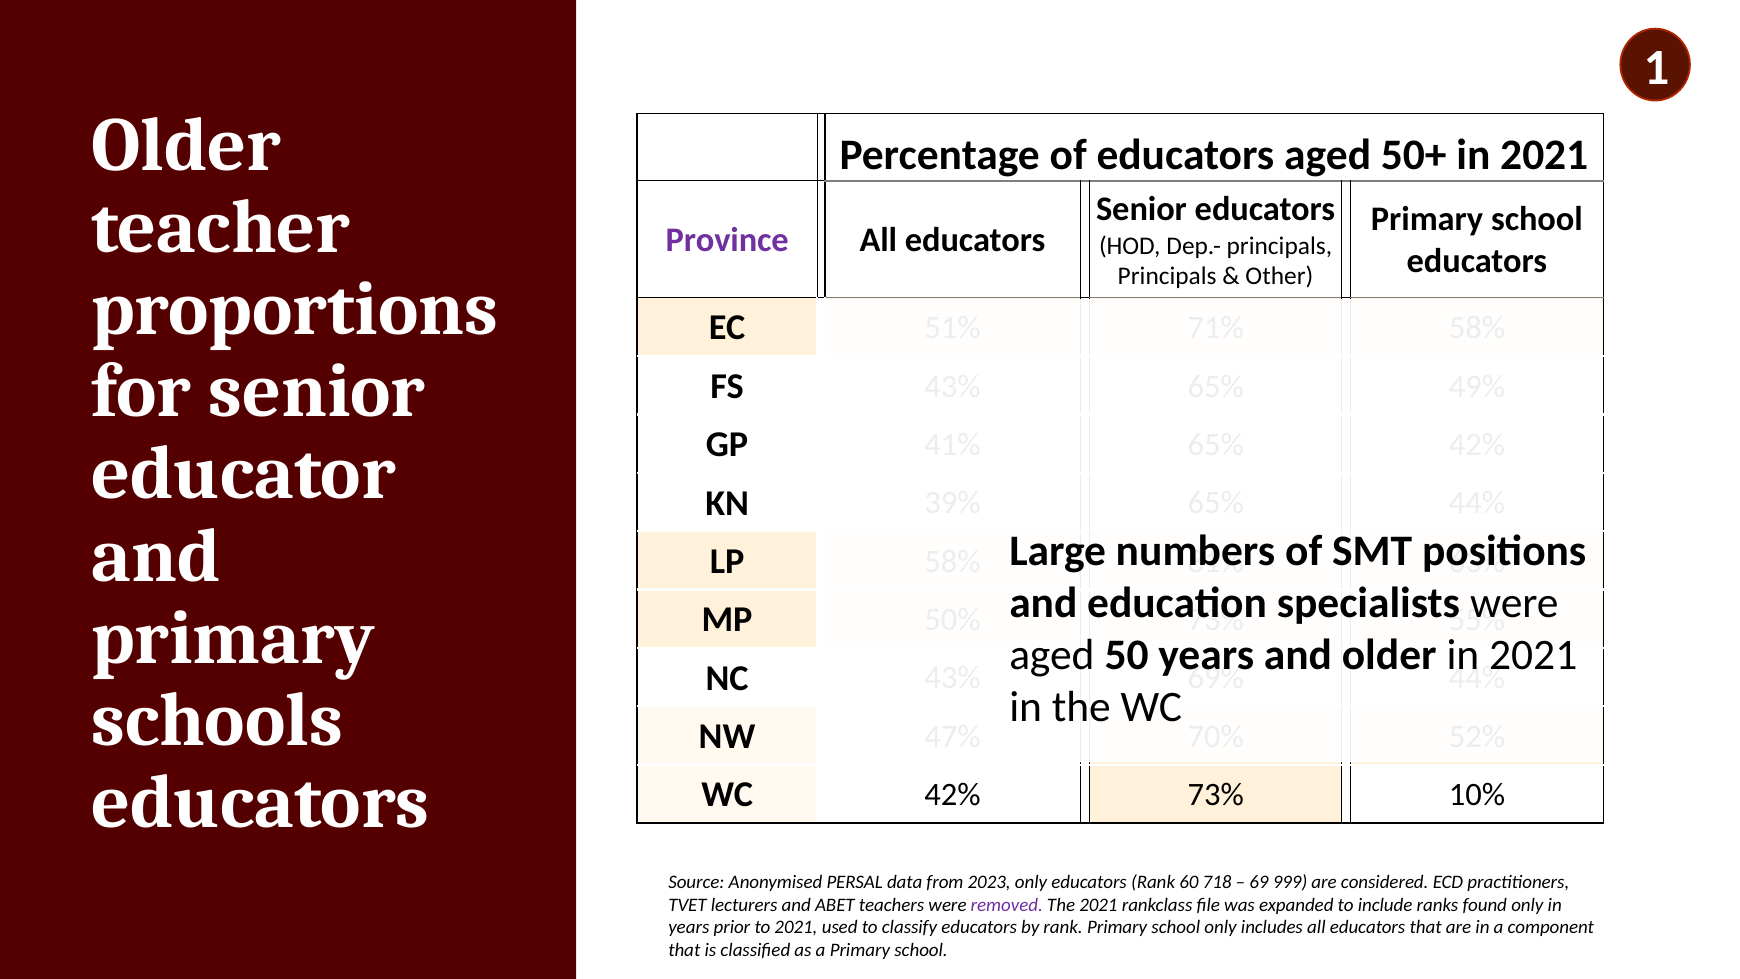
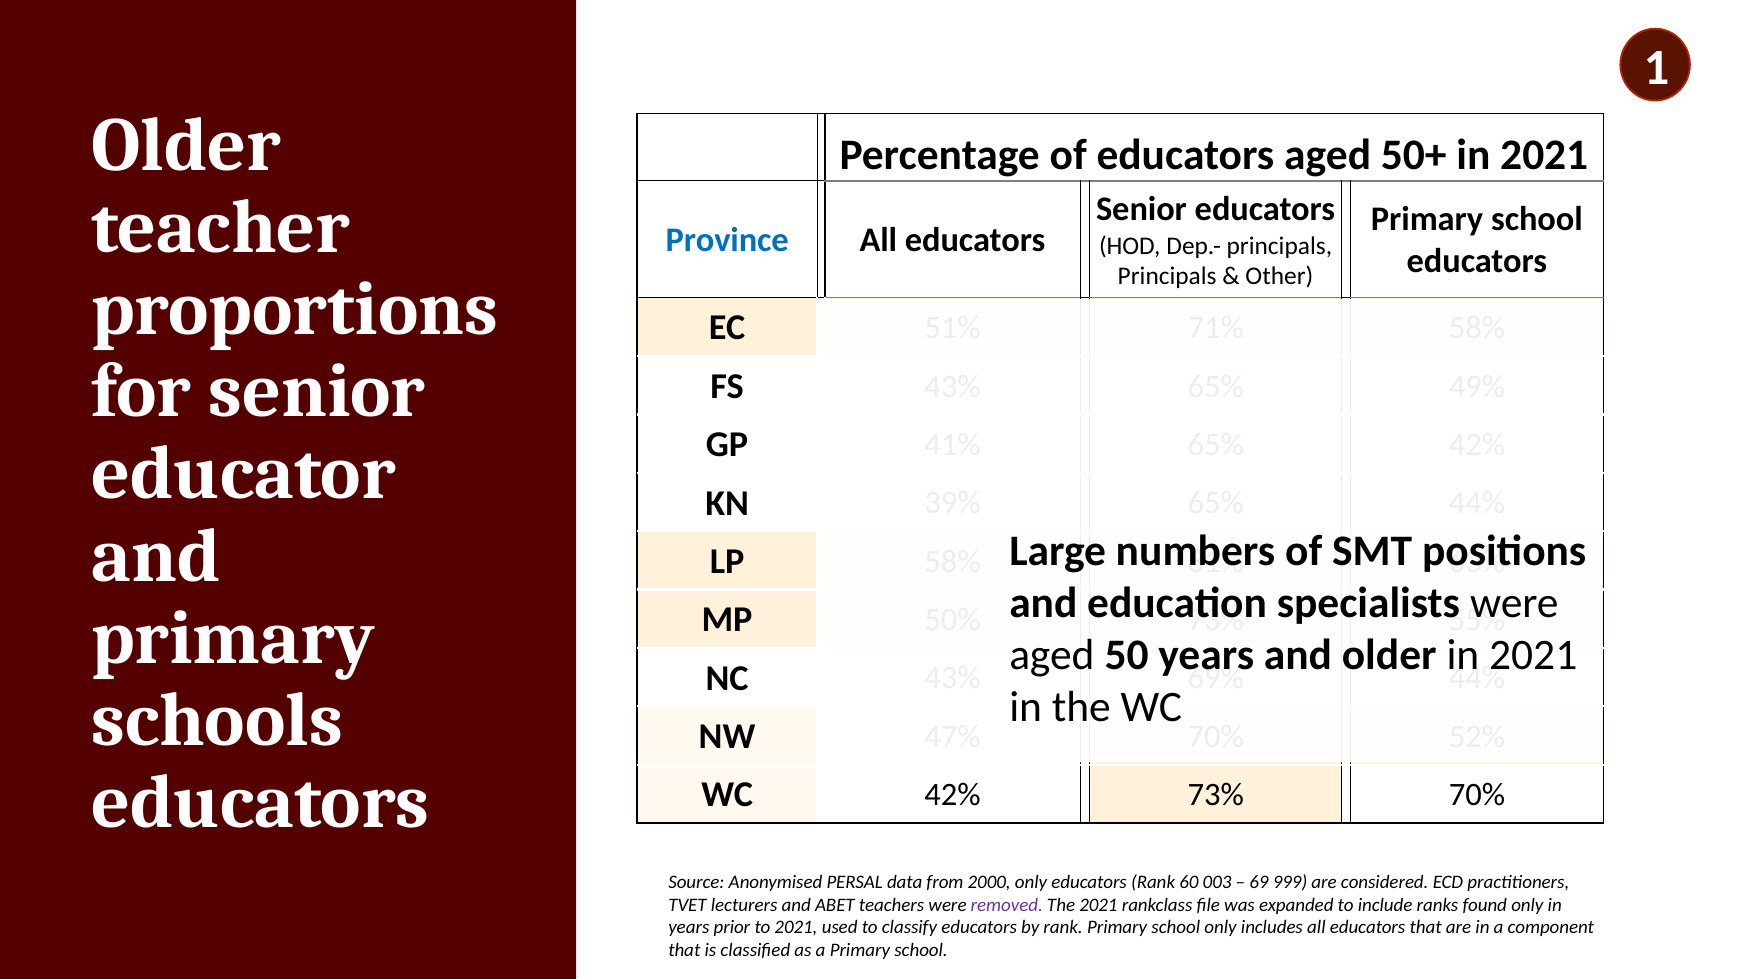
Province colour: purple -> blue (727, 240)
73% 10%: 10% -> 70% (1477, 795)
2023: 2023 -> 2000 (989, 882)
718: 718 -> 003 (1217, 882)
